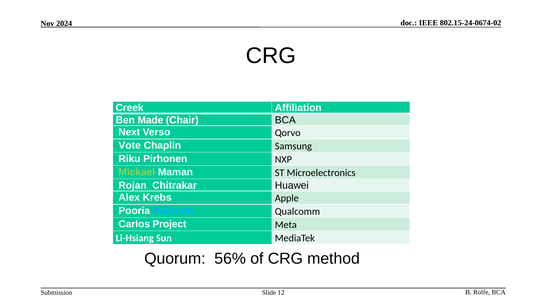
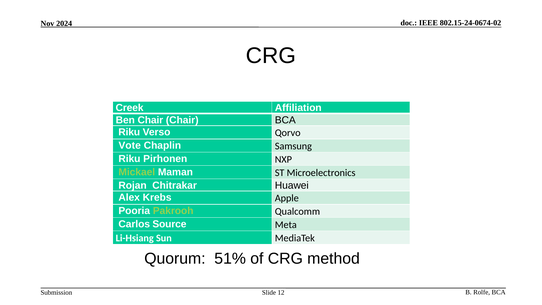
Ben Made: Made -> Chair (150, 120)
Next: Next -> Riku (129, 132)
Pakrooh colour: light blue -> light green (173, 211)
Project: Project -> Source (169, 224)
56%: 56% -> 51% (230, 258)
